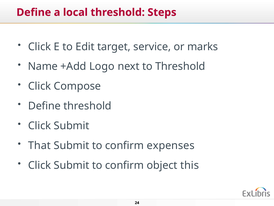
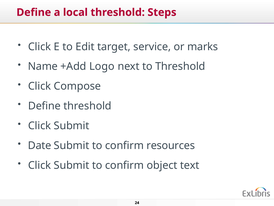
That: That -> Date (40, 145)
expenses: expenses -> resources (171, 145)
this: this -> text (190, 165)
